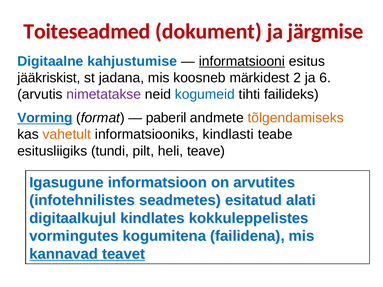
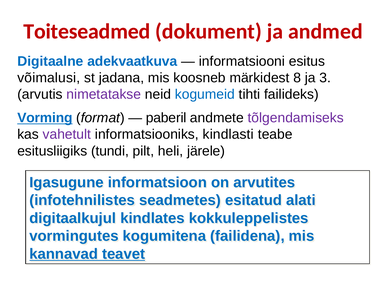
järgmise: järgmise -> andmed (325, 32)
kahjustumise: kahjustumise -> adekvaatkuva (132, 61)
informatsiooni underline: present -> none (242, 61)
jääkriskist: jääkriskist -> võimalusi (49, 78)
2: 2 -> 8 (297, 78)
6: 6 -> 3 (325, 78)
tõlgendamiseks colour: orange -> purple (296, 118)
vahetult colour: orange -> purple (67, 135)
teave: teave -> järele (206, 151)
